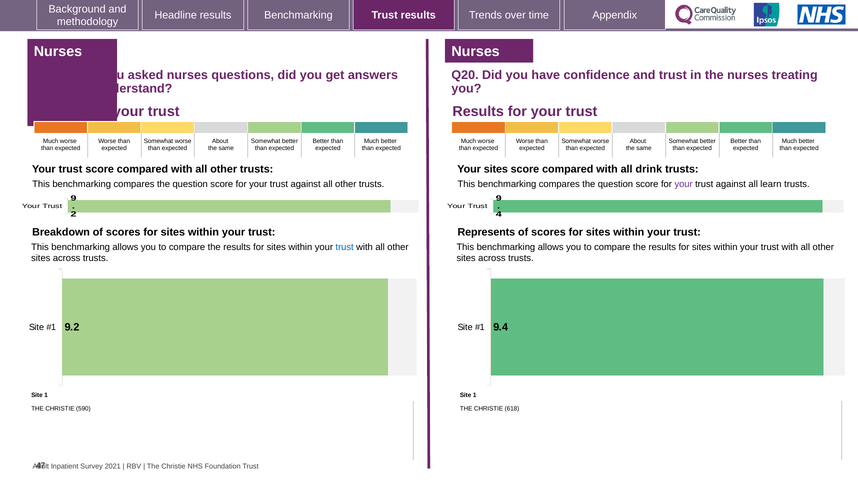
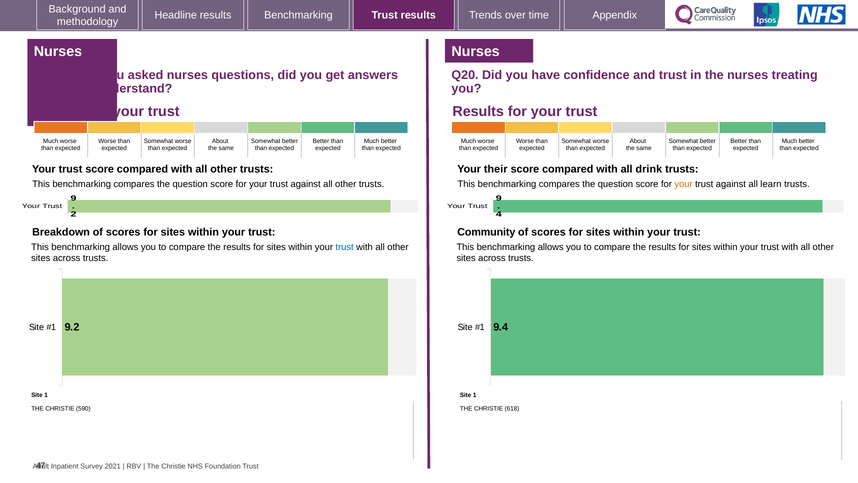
Your sites: sites -> their (496, 169)
your colour: purple -> orange (684, 184)
Represents: Represents -> Community (486, 232)
